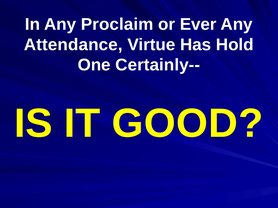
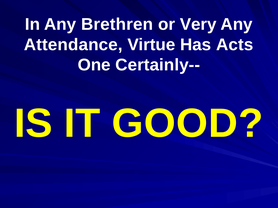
Proclaim: Proclaim -> Brethren (117, 24)
Ever: Ever -> Very (198, 24)
Hold: Hold -> Acts (235, 45)
